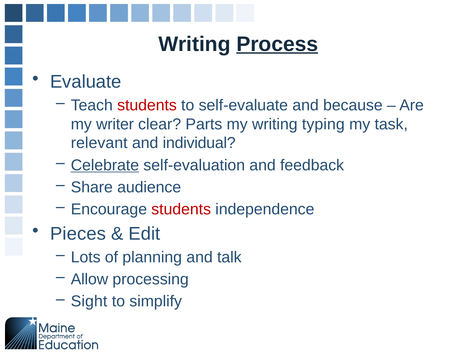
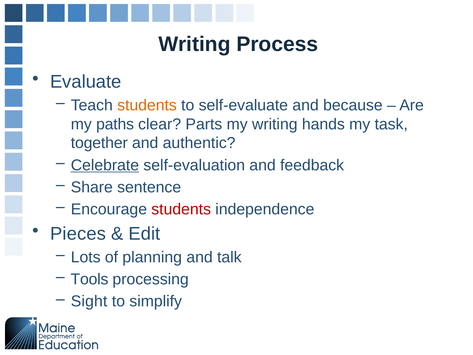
Process underline: present -> none (277, 44)
students colour: red -> orange (147, 105)
writer: writer -> paths (115, 124)
typing: typing -> hands (323, 124)
relevant: relevant -> together (99, 143)
individual: individual -> authentic (199, 143)
audience: audience -> sentence (149, 187)
Allow: Allow -> Tools (90, 279)
